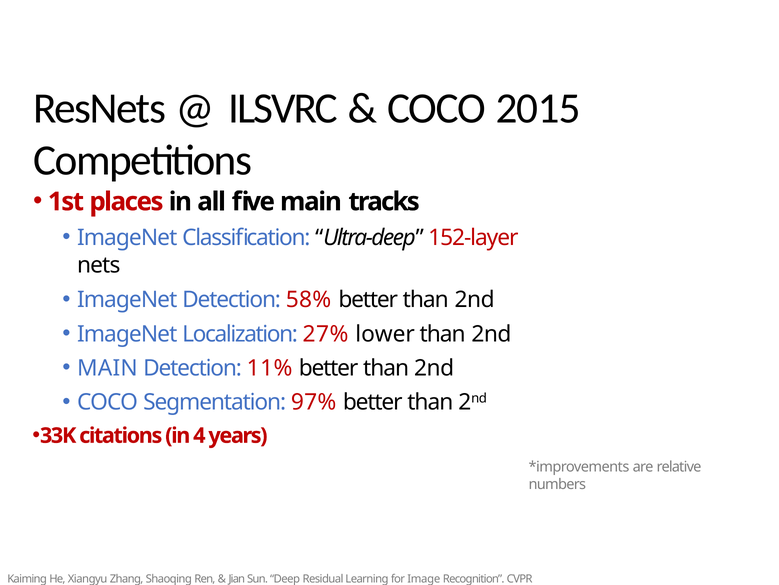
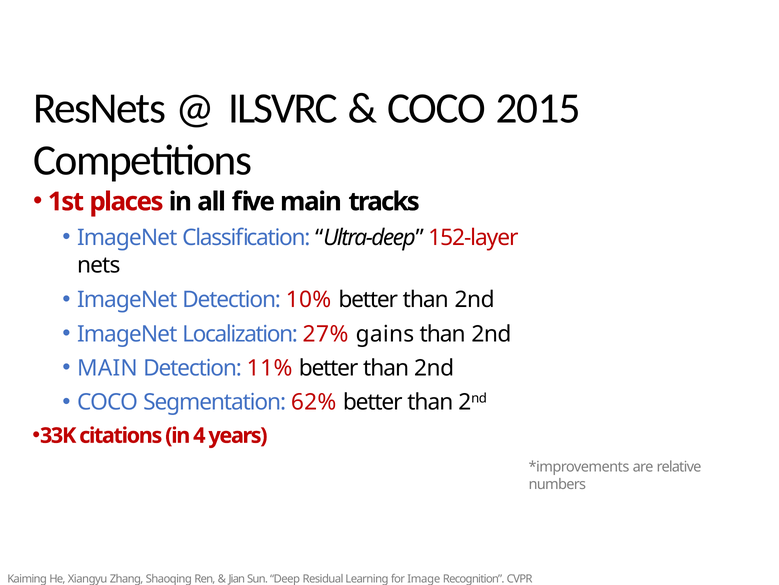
58%: 58% -> 10% (309, 300)
lower: lower -> gains (385, 334)
97%: 97% -> 62% (314, 402)
